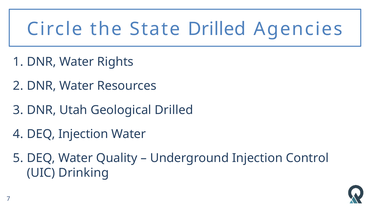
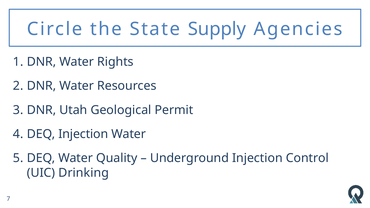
State Drilled: Drilled -> Supply (217, 29)
Geological Drilled: Drilled -> Permit (174, 110)
